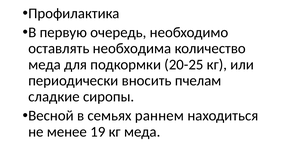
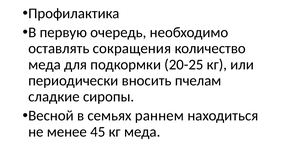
необходима: необходима -> сокращения (132, 48)
19: 19 -> 45 (98, 132)
